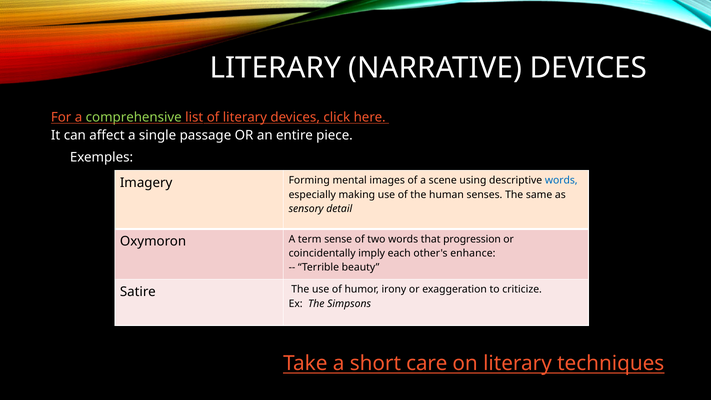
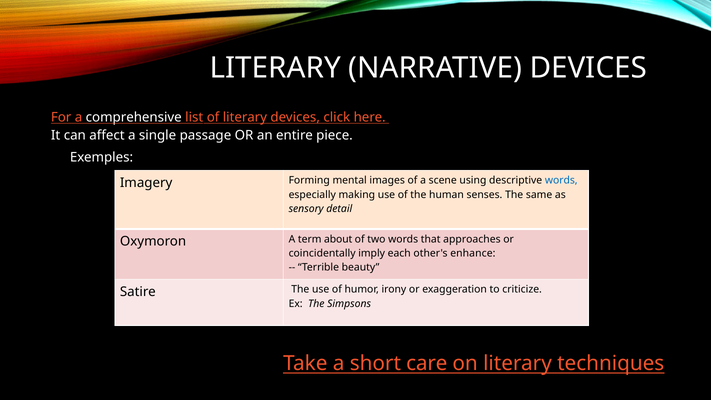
comprehensive colour: light green -> white (134, 117)
sense: sense -> about (338, 239)
progression: progression -> approaches (472, 239)
